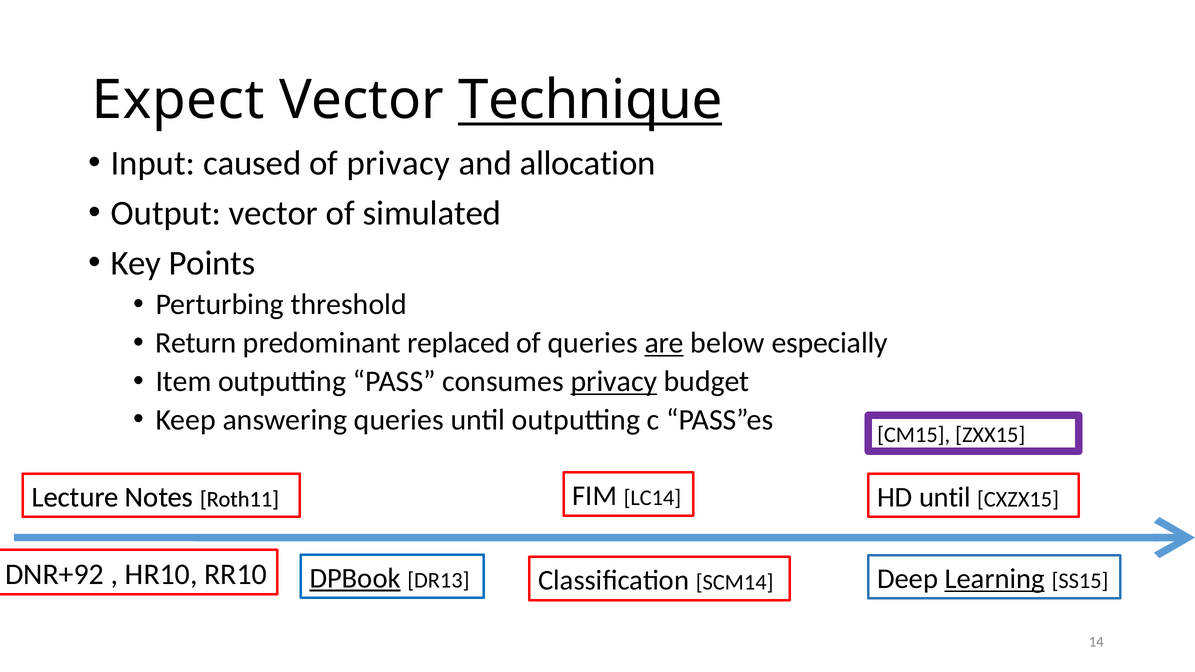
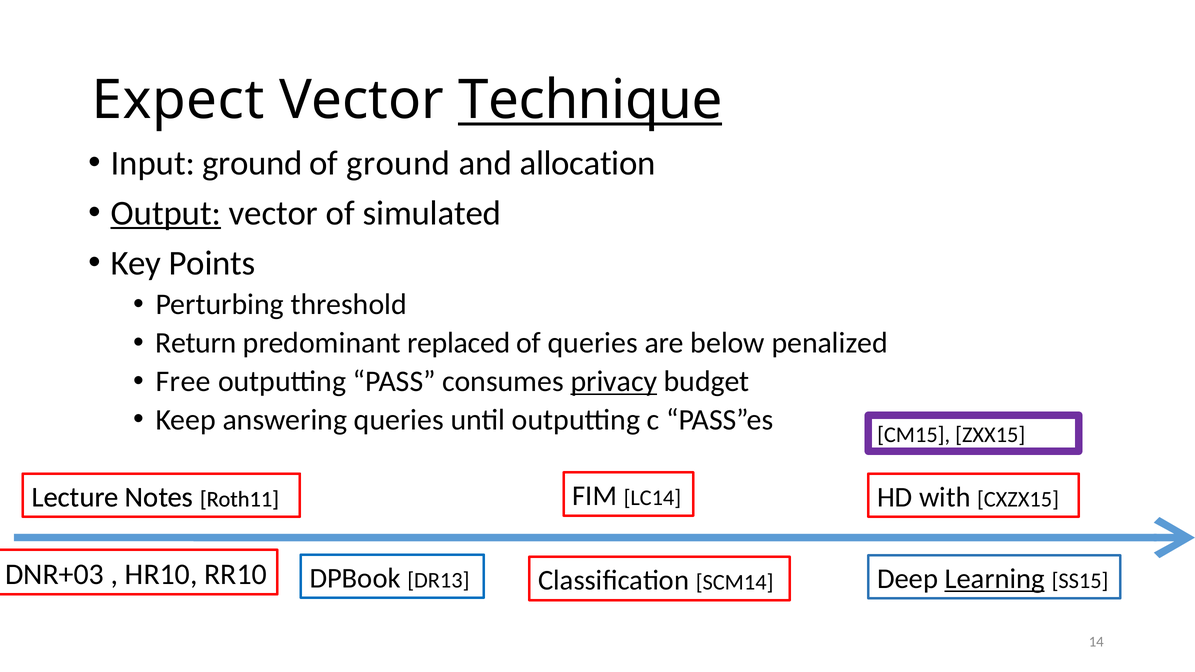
Input caused: caused -> ground (252, 163)
of privacy: privacy -> ground (398, 163)
Output underline: none -> present (166, 213)
are underline: present -> none (664, 343)
especially: especially -> penalized (830, 343)
Item: Item -> Free (183, 381)
HD until: until -> with (945, 497)
DNR+92: DNR+92 -> DNR+03 (55, 574)
DPBook underline: present -> none (355, 578)
